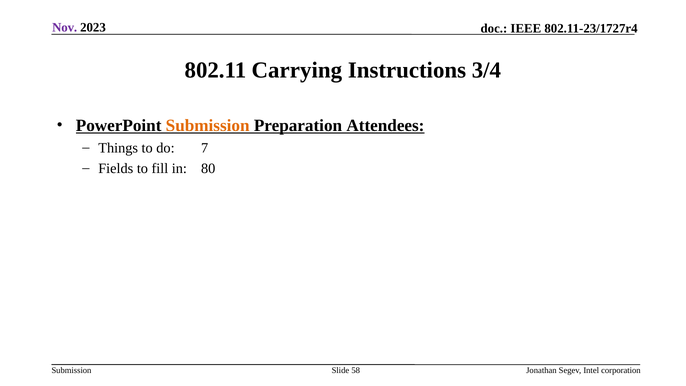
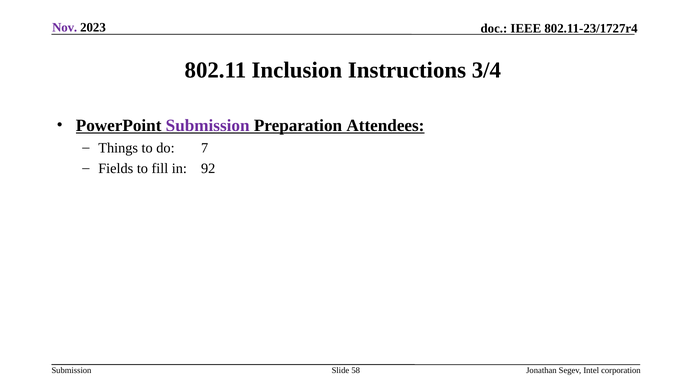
Carrying: Carrying -> Inclusion (297, 70)
Submission colour: orange -> purple (208, 126)
80: 80 -> 92 (208, 169)
